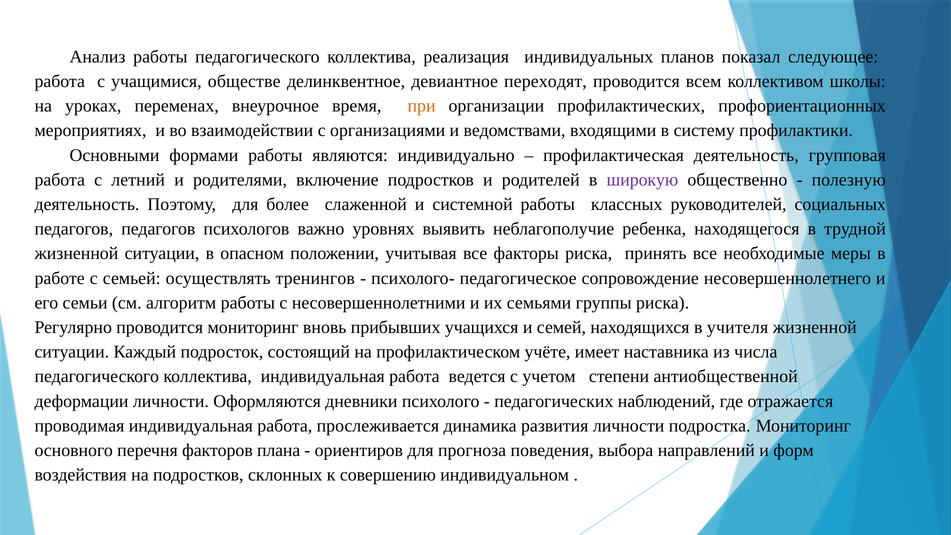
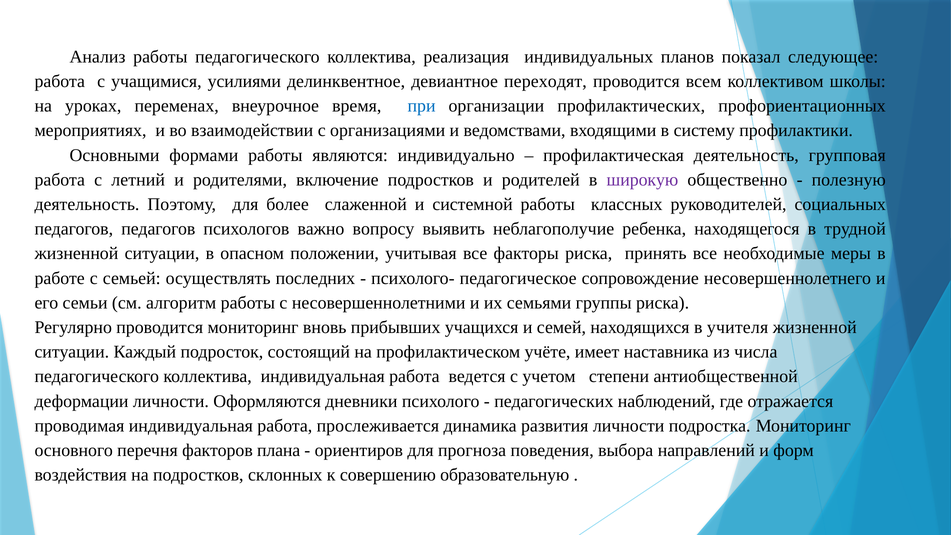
обществе: обществе -> усилиями (244, 81)
при colour: orange -> blue (422, 106)
уровнях: уровнях -> вопросу (383, 229)
тренингов: тренингов -> последних (315, 278)
индивидуальном: индивидуальном -> образовательную (505, 475)
